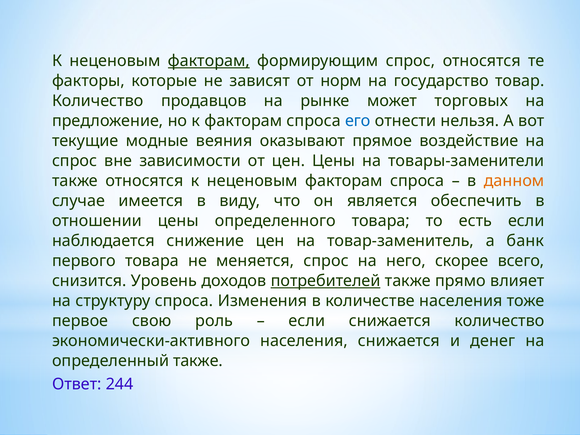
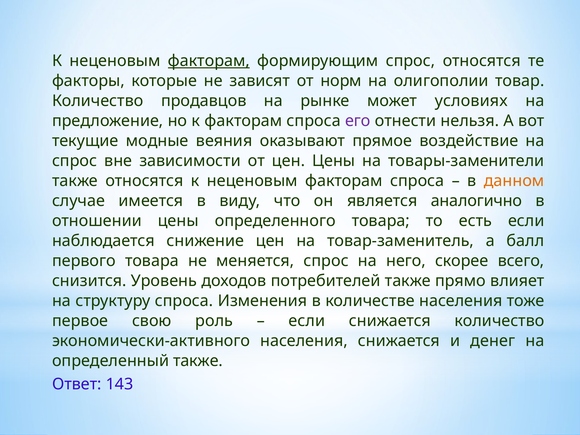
государство: государство -> олигополии (441, 81)
торговых: торговых -> условиях (471, 101)
его colour: blue -> purple (358, 121)
обеспечить: обеспечить -> аналогично (476, 201)
банк: банк -> балл (525, 241)
потребителей underline: present -> none (326, 281)
244: 244 -> 143 (120, 384)
